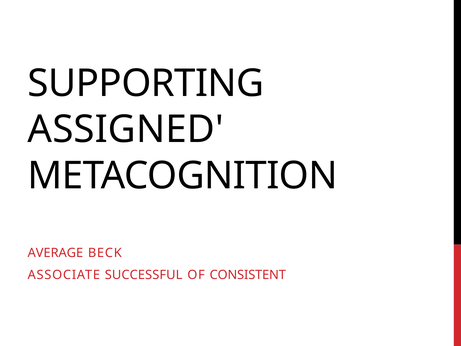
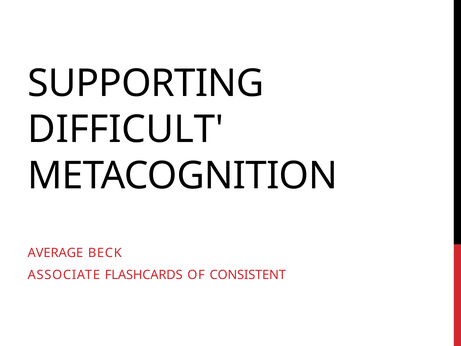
ASSIGNED: ASSIGNED -> DIFFICULT (126, 129)
SUCCESSFUL: SUCCESSFUL -> FLASHCARDS (144, 275)
